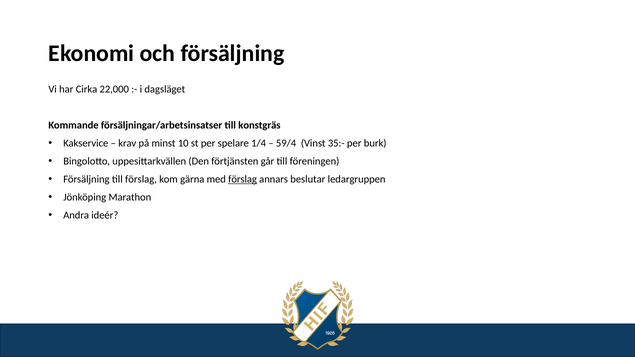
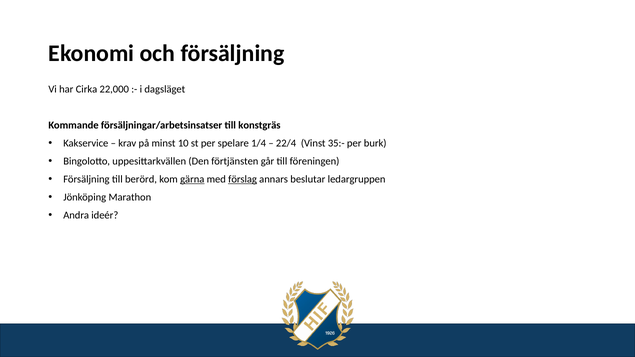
59/4: 59/4 -> 22/4 (286, 143)
till förslag: förslag -> berörd (141, 179)
gärna underline: none -> present (192, 179)
